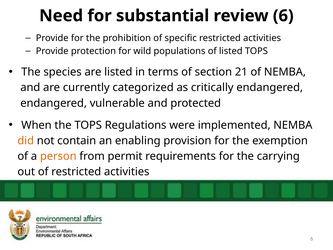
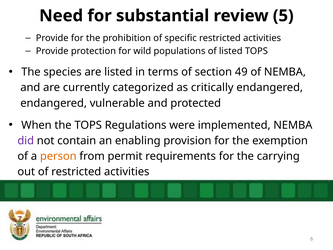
review 6: 6 -> 5 (283, 16)
21: 21 -> 49 (241, 72)
did colour: orange -> purple (26, 141)
